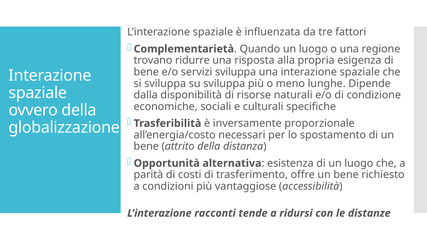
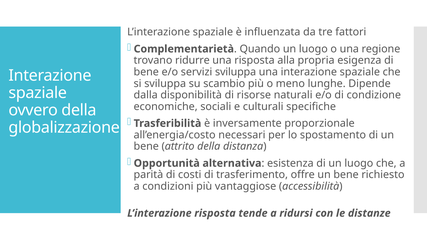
su sviluppa: sviluppa -> scambio (224, 84)
L’interazione racconti: racconti -> risposta (215, 213)
